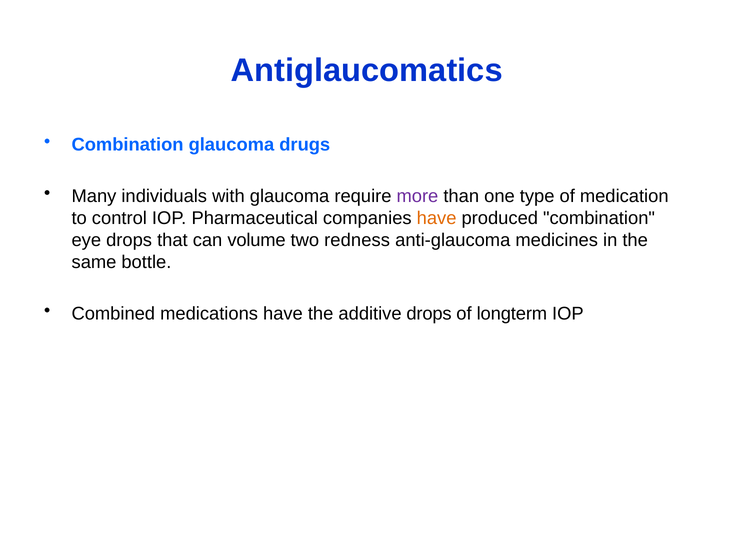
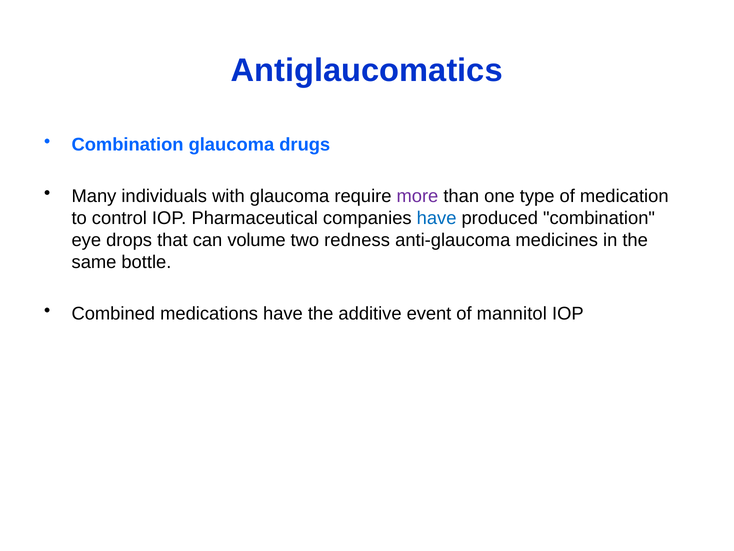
have colour: orange -> blue (437, 218)
additive drops: drops -> event (429, 313)
longterm: longterm -> mannitol (512, 313)
